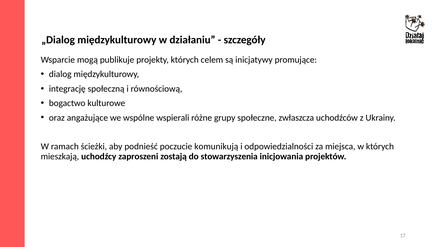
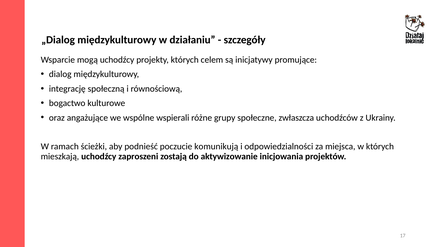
mogą publikuje: publikuje -> uchodźcy (117, 60)
stowarzyszenia: stowarzyszenia -> aktywizowanie (229, 156)
